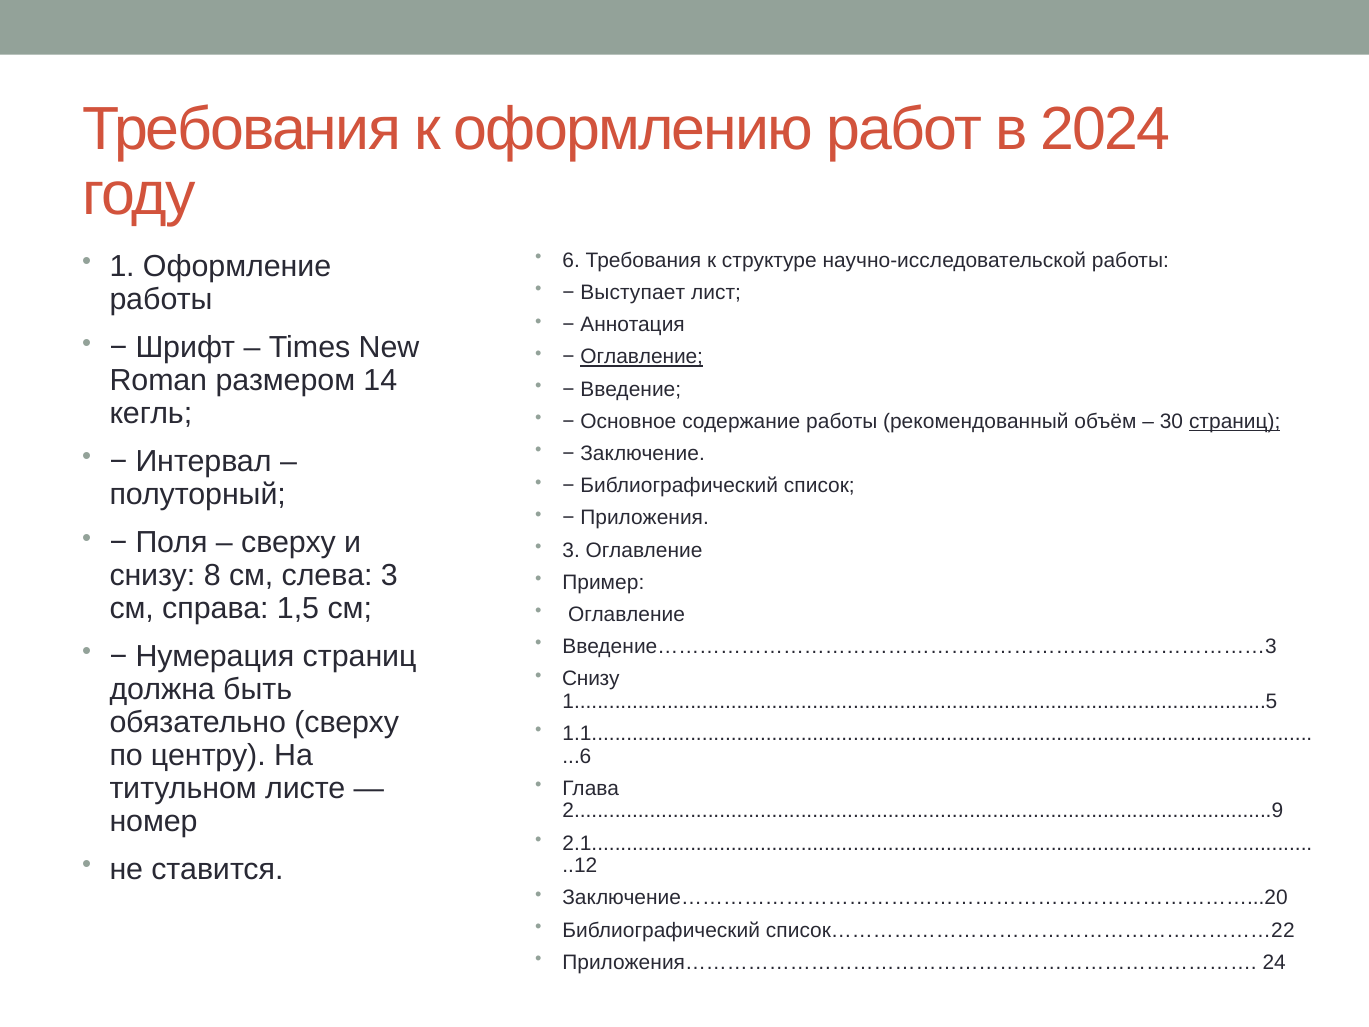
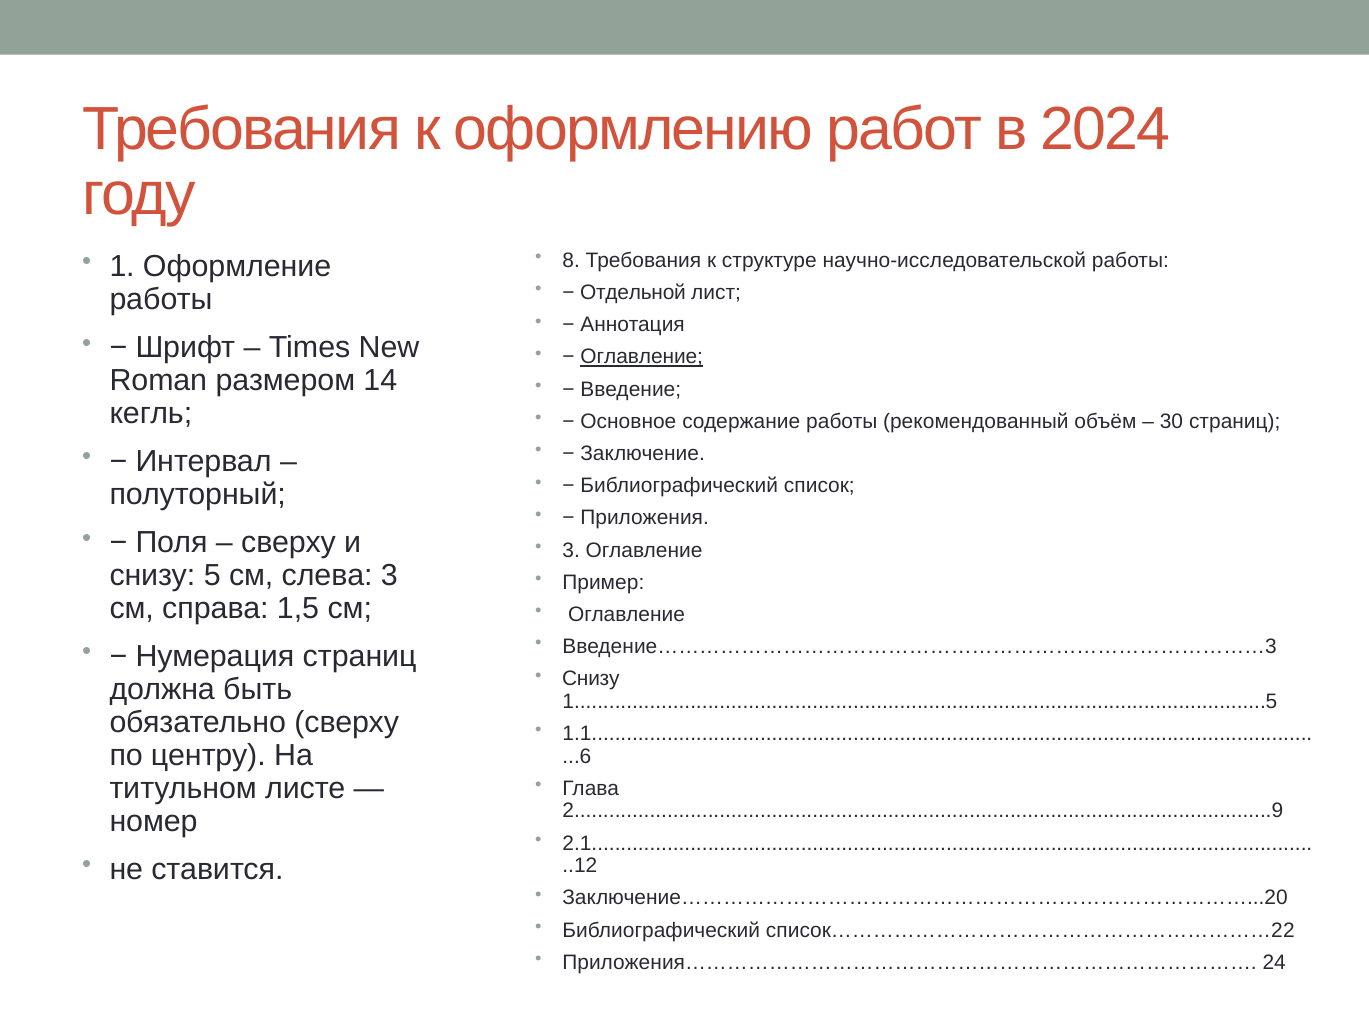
6: 6 -> 8 (571, 260)
Выступает: Выступает -> Отдельной (633, 293)
страниц underline: present -> none (1235, 421)
8: 8 -> 5 (212, 576)
